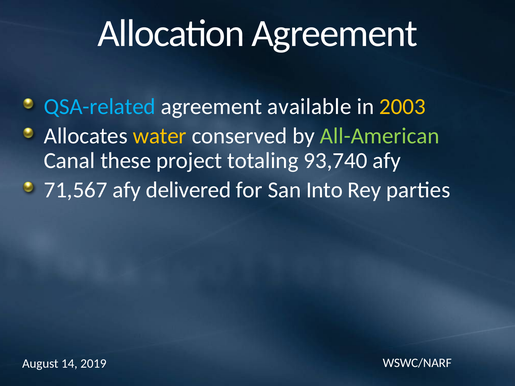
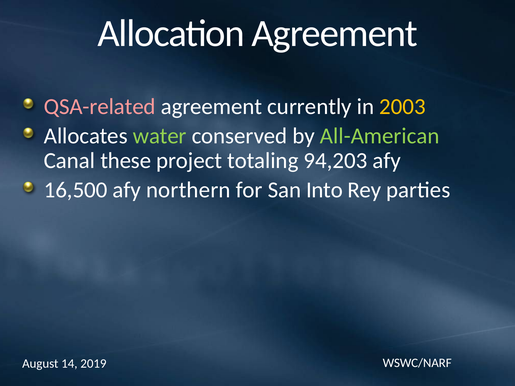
QSA-related colour: light blue -> pink (100, 107)
available: available -> currently (309, 107)
water colour: yellow -> light green (160, 136)
93,740: 93,740 -> 94,203 (335, 161)
71,567: 71,567 -> 16,500 (76, 190)
delivered: delivered -> northern (188, 190)
